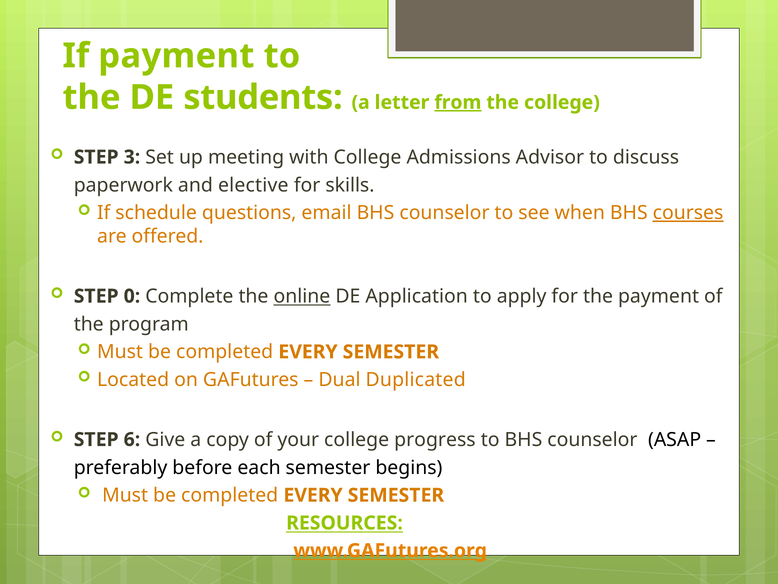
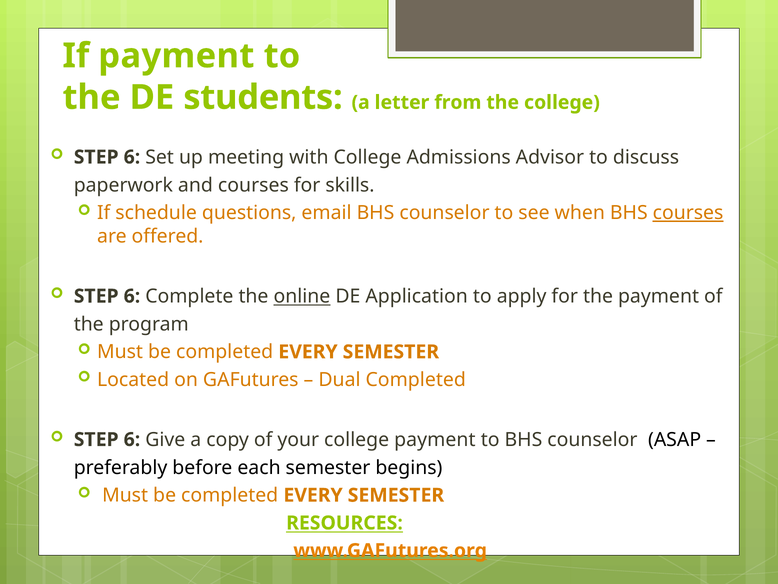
from underline: present -> none (458, 102)
3: 3 -> 6 (132, 157)
and elective: elective -> courses (253, 185)
0: 0 -> 6 (132, 296)
Dual Duplicated: Duplicated -> Completed (416, 379)
college progress: progress -> payment (435, 439)
